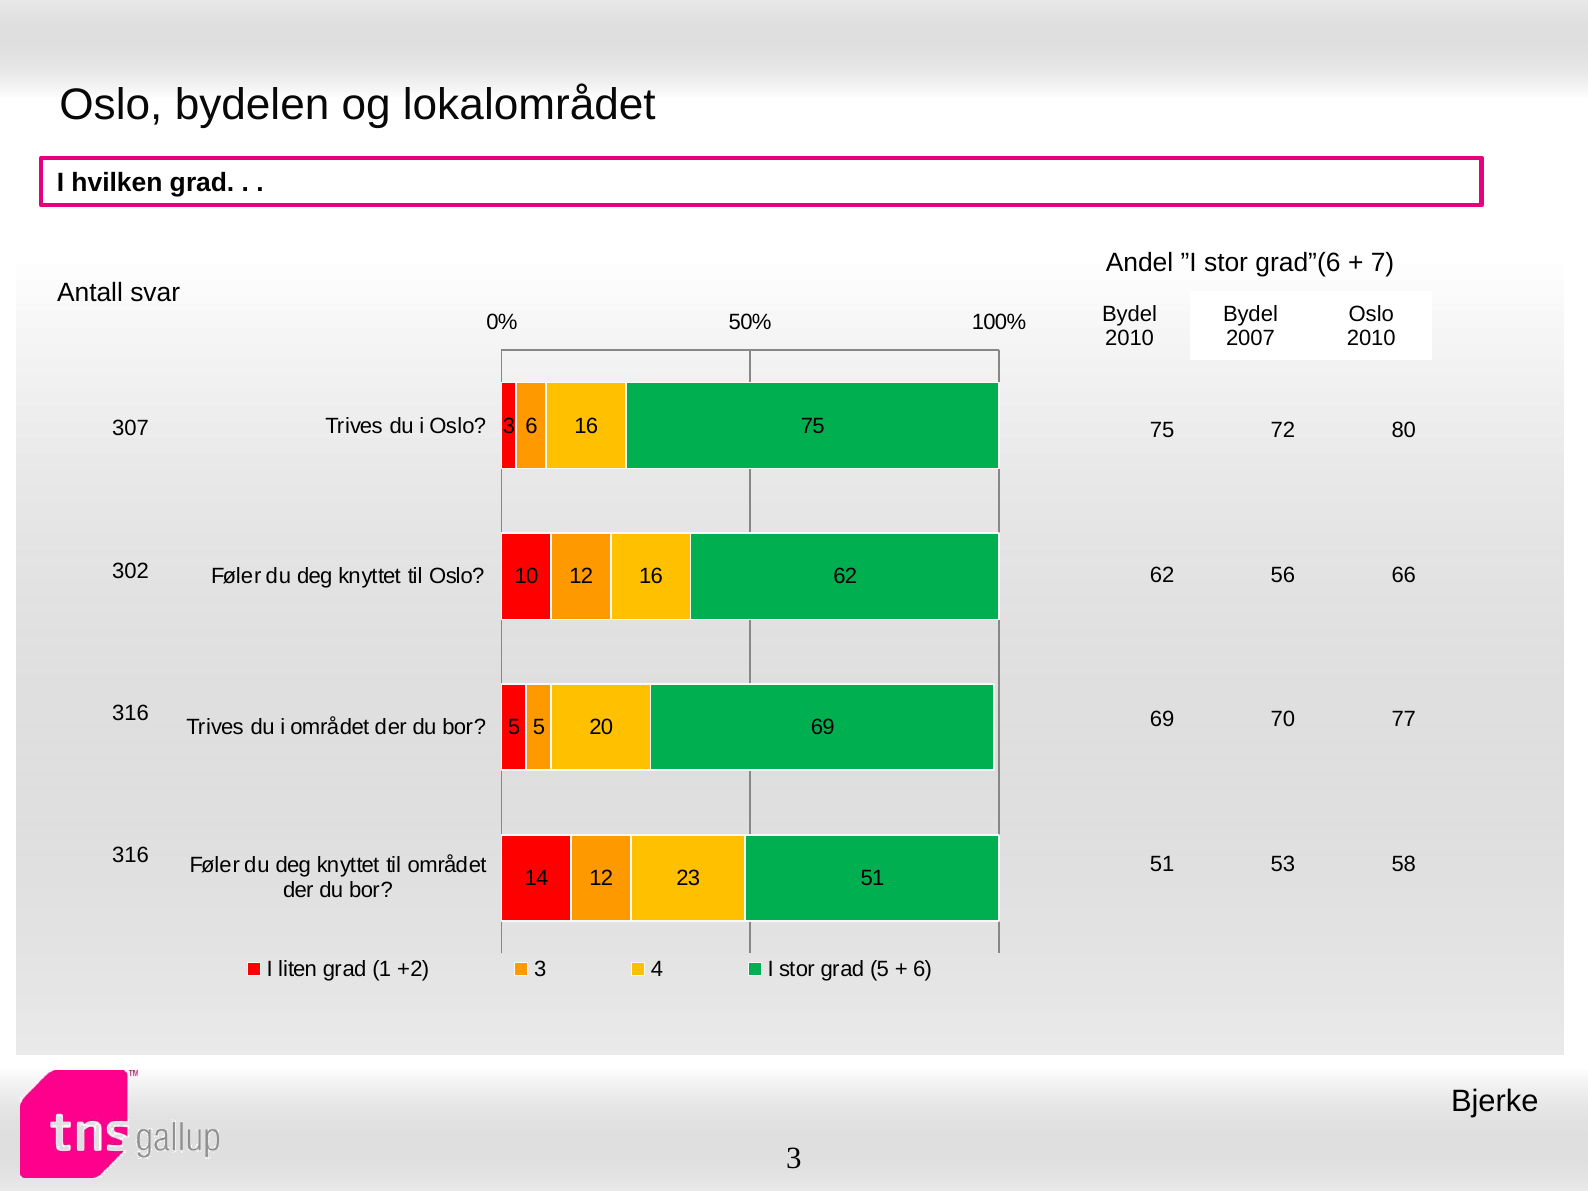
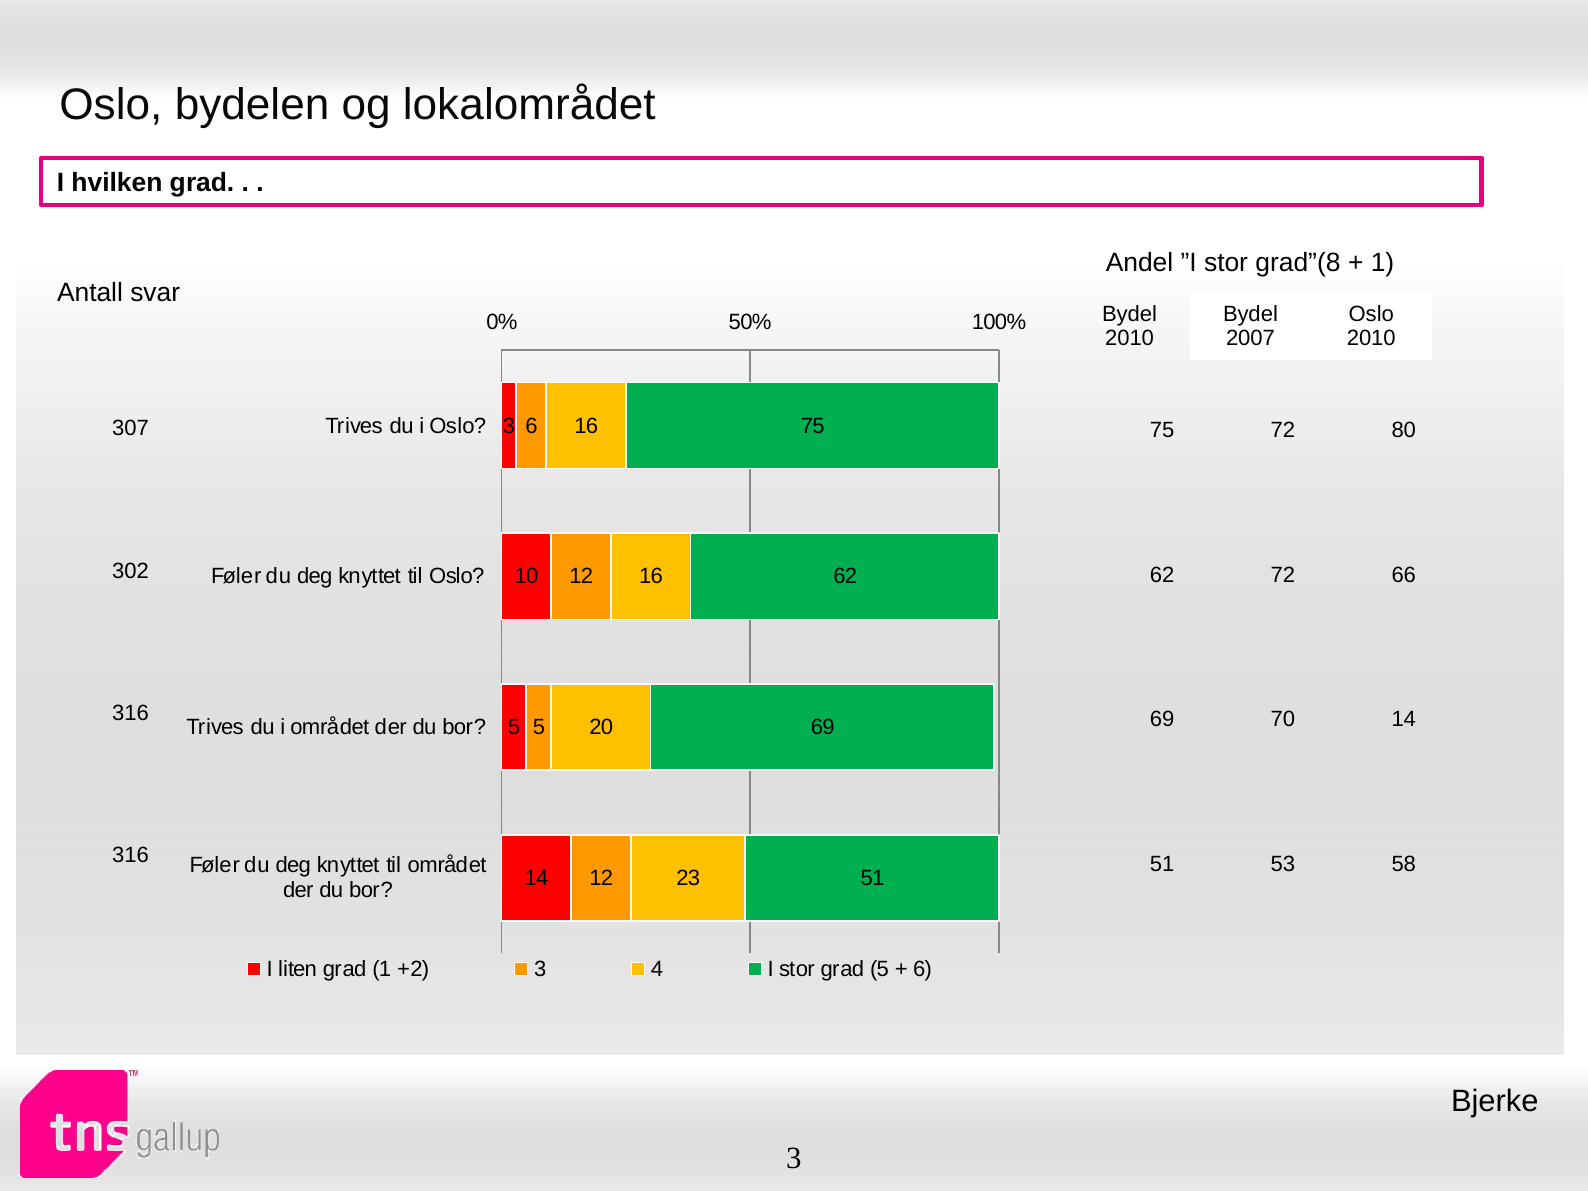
grad”(6: grad”(6 -> grad”(8 (1298, 263)
7: 7 -> 1 (1382, 263)
62 56: 56 -> 72 (1283, 575)
70 77: 77 -> 14 (1404, 719)
